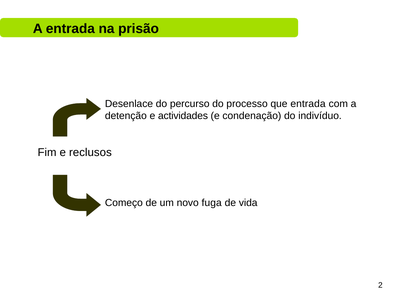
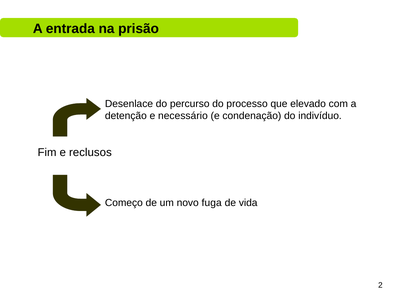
que entrada: entrada -> elevado (308, 104)
actividades: actividades -> necessário (183, 116)
